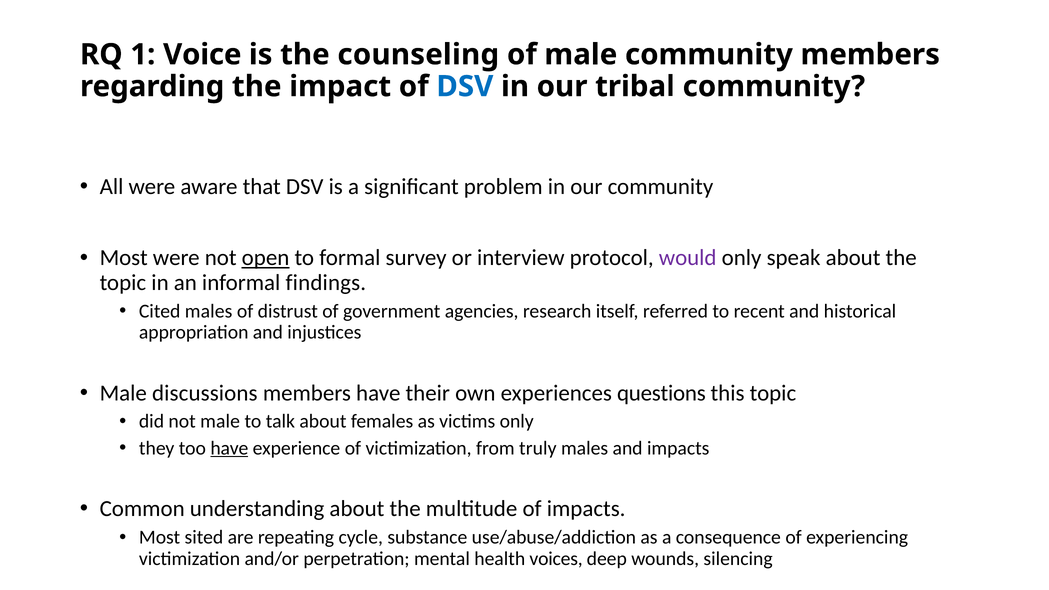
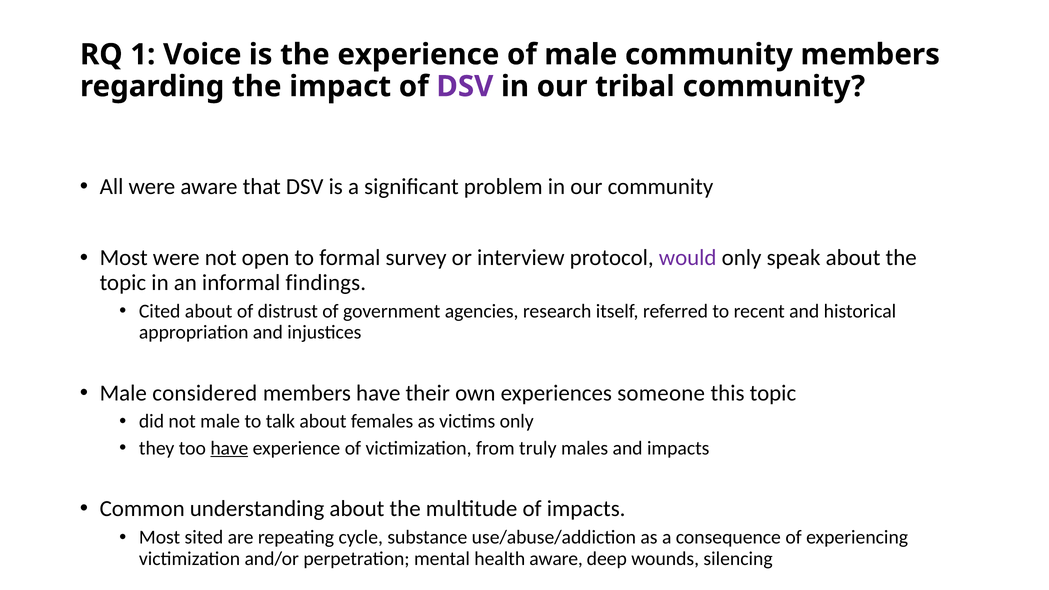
the counseling: counseling -> experience (418, 55)
DSV colour: blue -> purple (465, 86)
open underline: present -> none (266, 258)
Cited males: males -> about (209, 311)
discussions: discussions -> considered (205, 393)
questions: questions -> someone (661, 393)
health voices: voices -> aware (556, 559)
